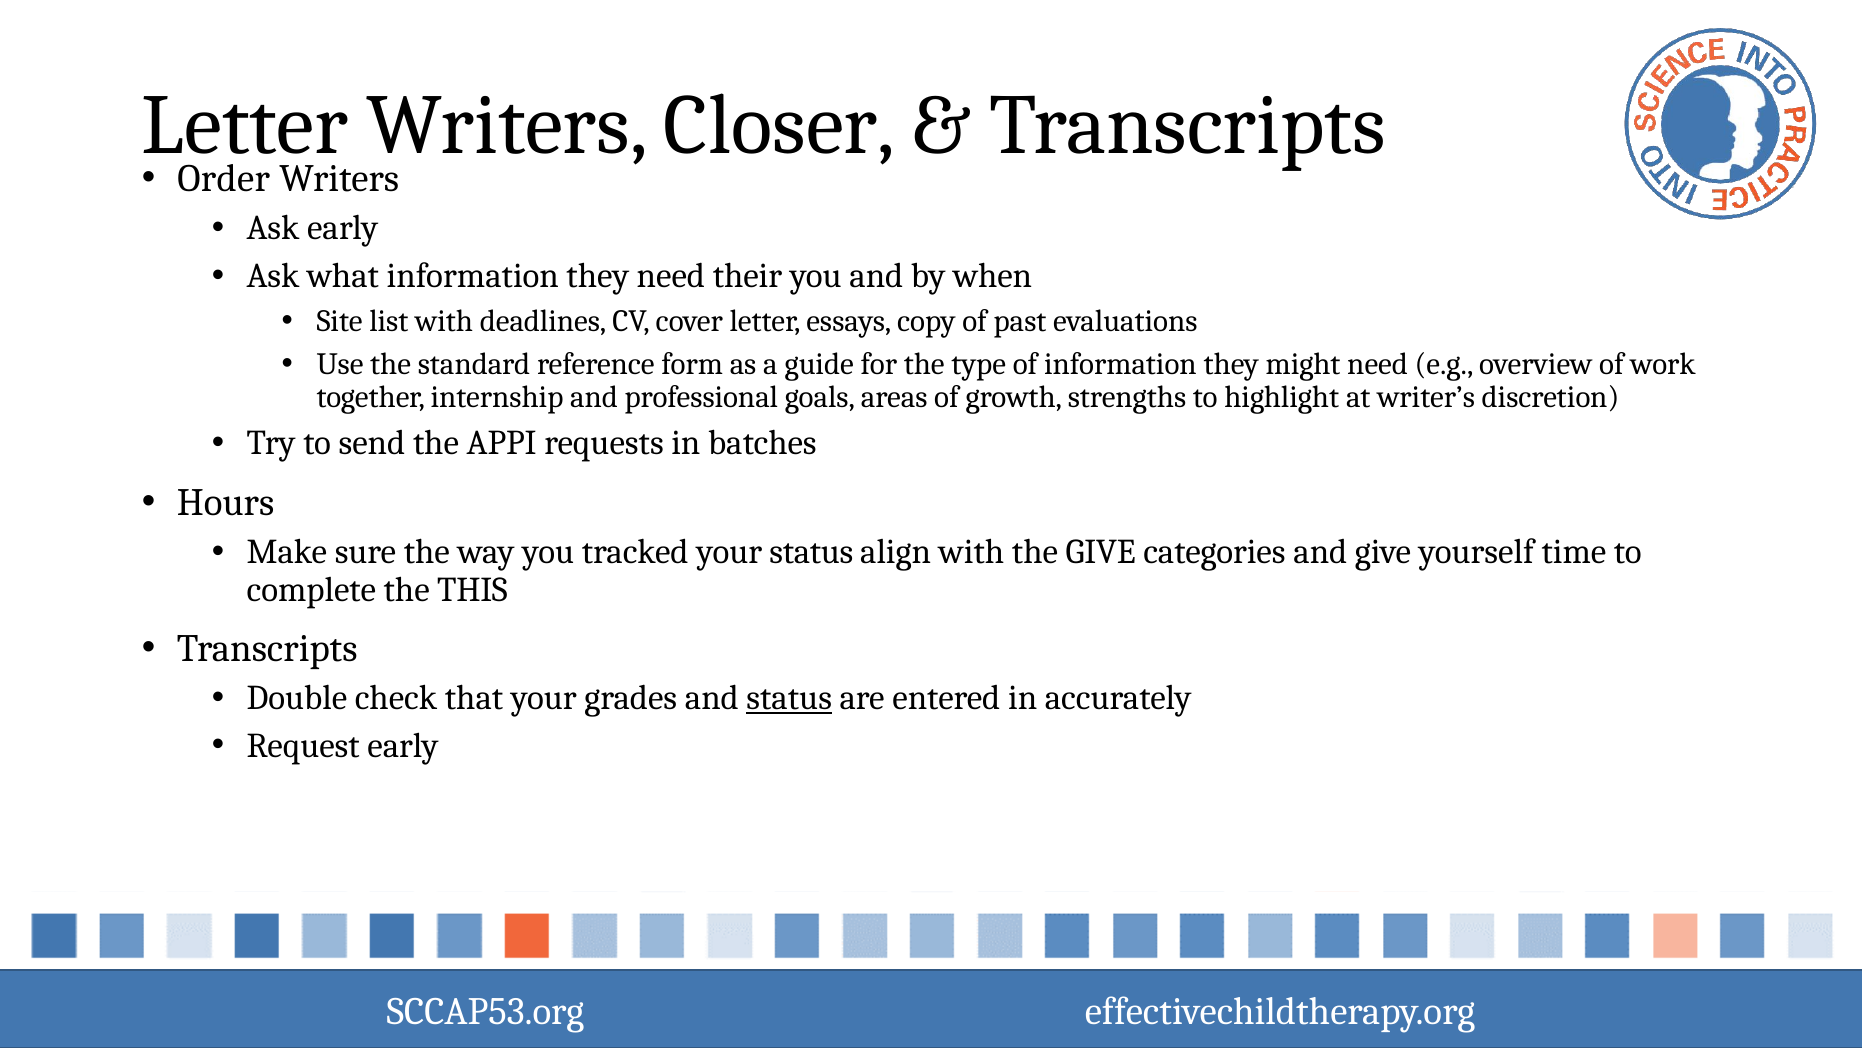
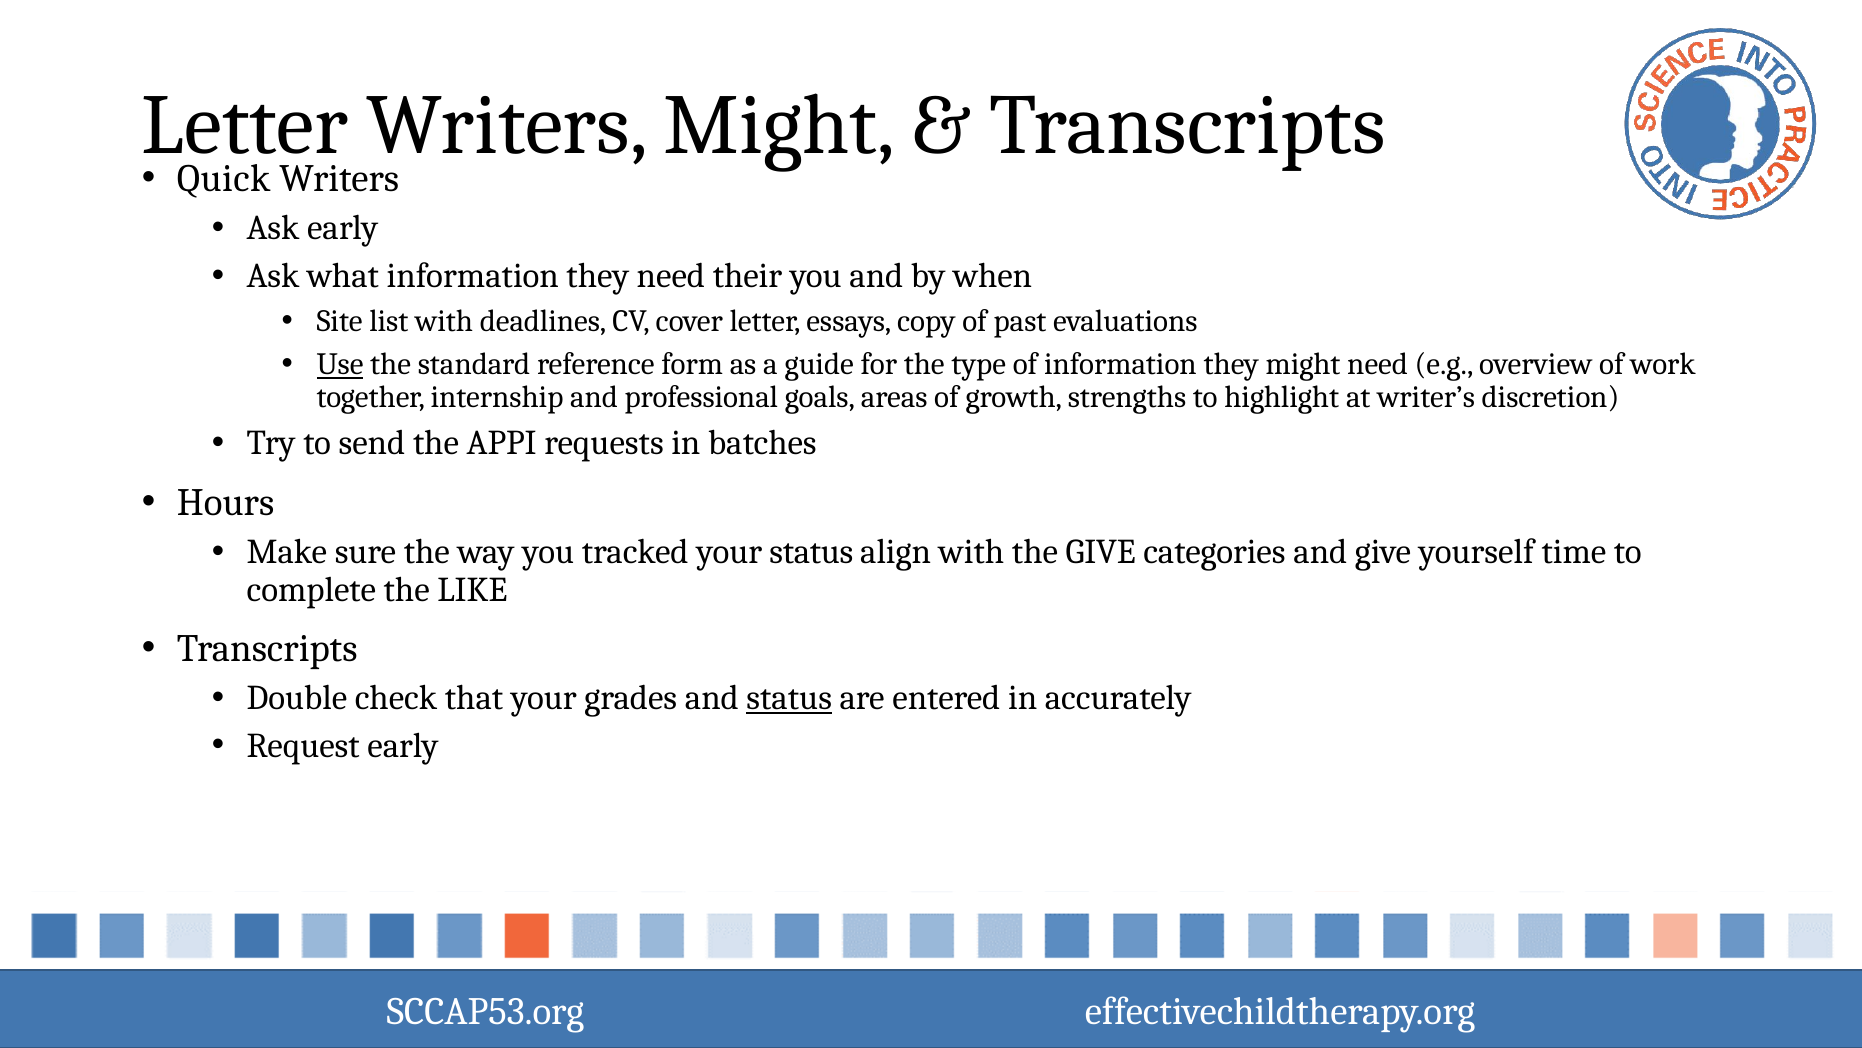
Writers Closer: Closer -> Might (780, 125)
Order: Order -> Quick (224, 179)
Use underline: none -> present (340, 364)
THIS: THIS -> LIKE (472, 589)
